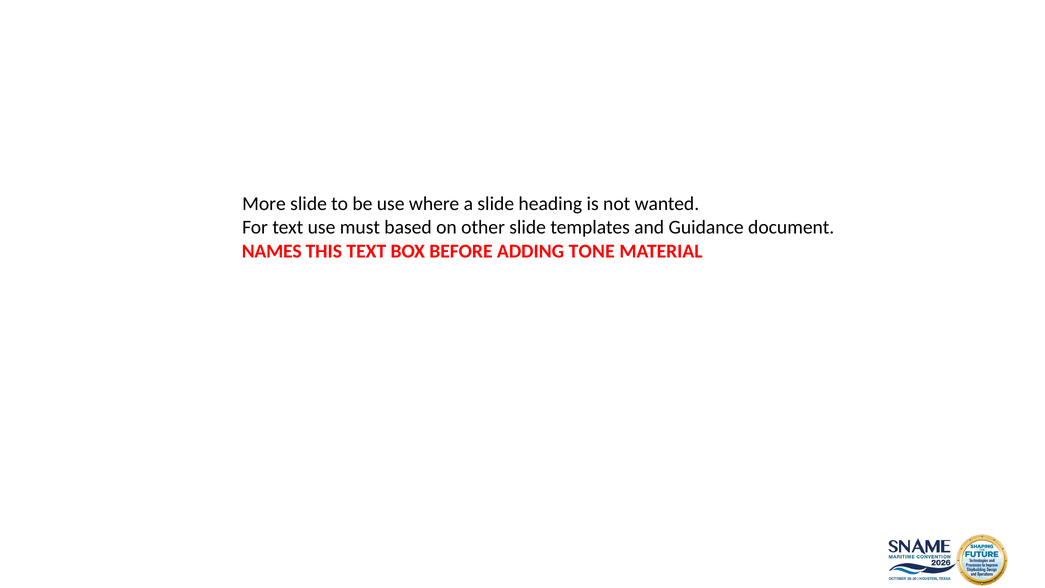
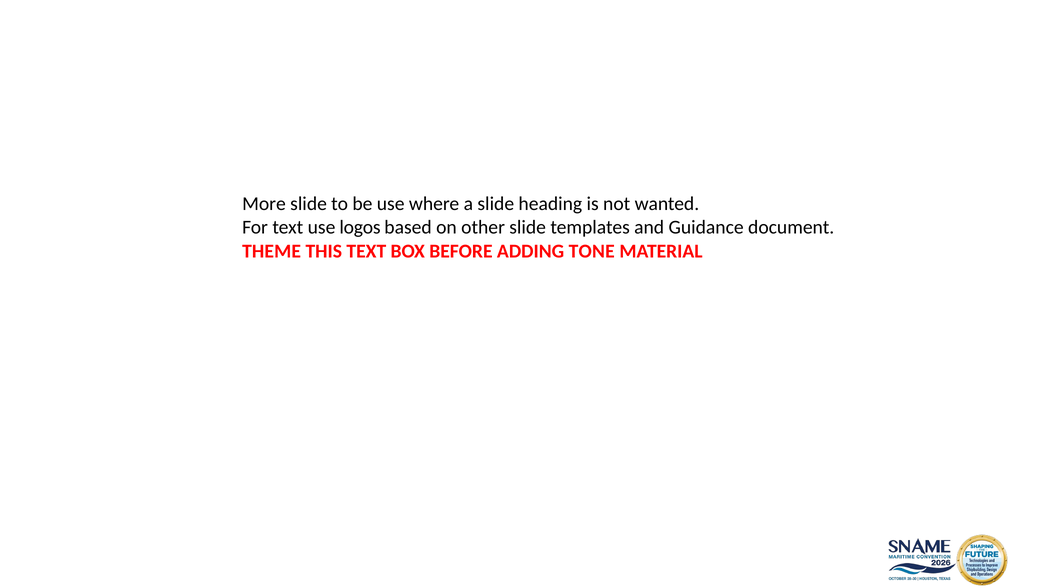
must: must -> logos (360, 227)
NAMES: NAMES -> THEME (272, 251)
